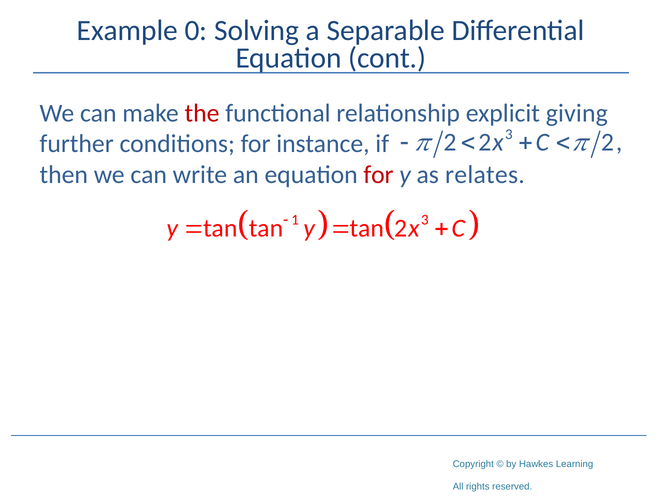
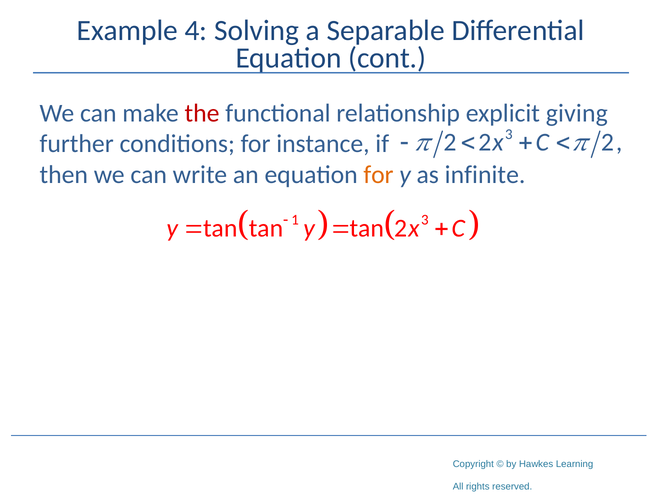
0: 0 -> 4 (196, 31)
for colour: red -> orange (378, 175)
relates: relates -> infinite (485, 175)
